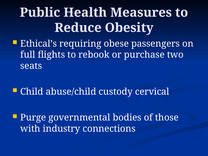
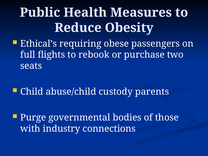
cervical: cervical -> parents (152, 92)
